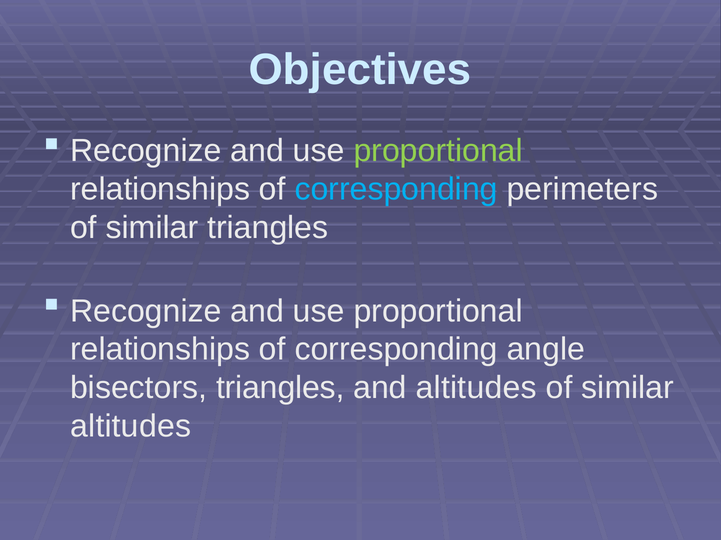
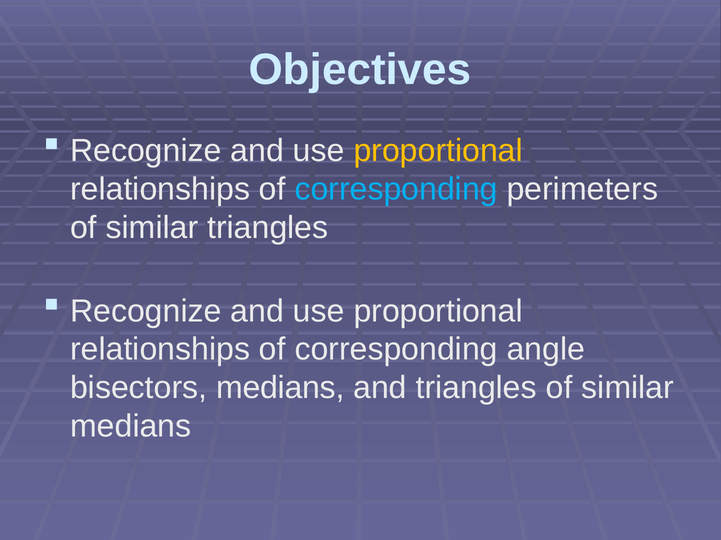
proportional colour: light green -> yellow (438, 151)
bisectors triangles: triangles -> medians (280, 388)
and altitudes: altitudes -> triangles (476, 388)
altitudes: altitudes -> medians (131, 427)
